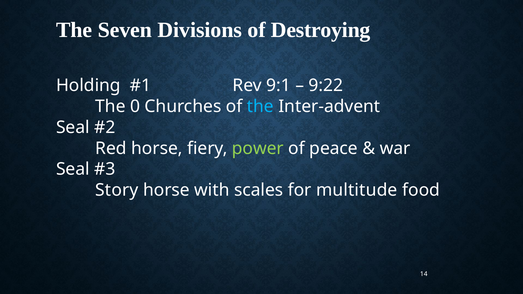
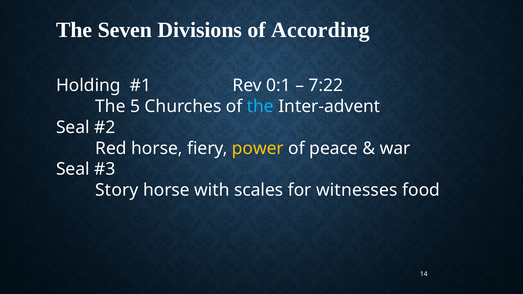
Destroying: Destroying -> According (320, 30)
9:1: 9:1 -> 0:1 (279, 86)
9:22: 9:22 -> 7:22 (326, 86)
0: 0 -> 5 (135, 107)
power colour: light green -> yellow (258, 148)
multitude: multitude -> witnesses (357, 190)
